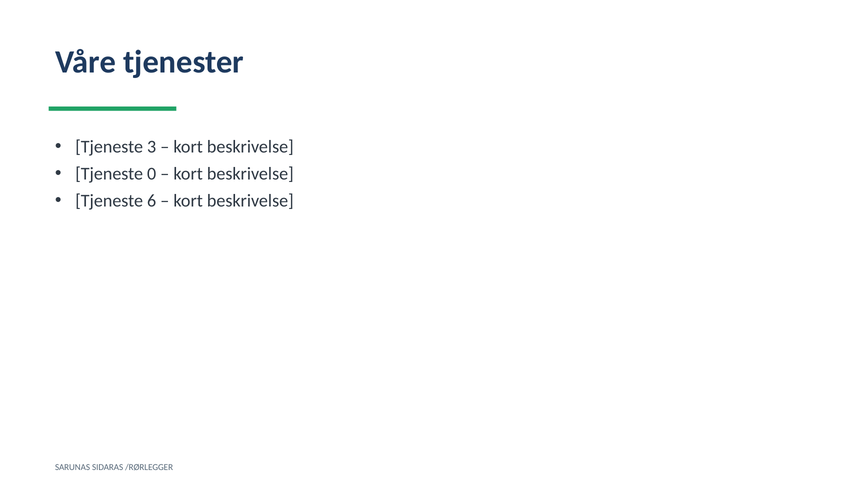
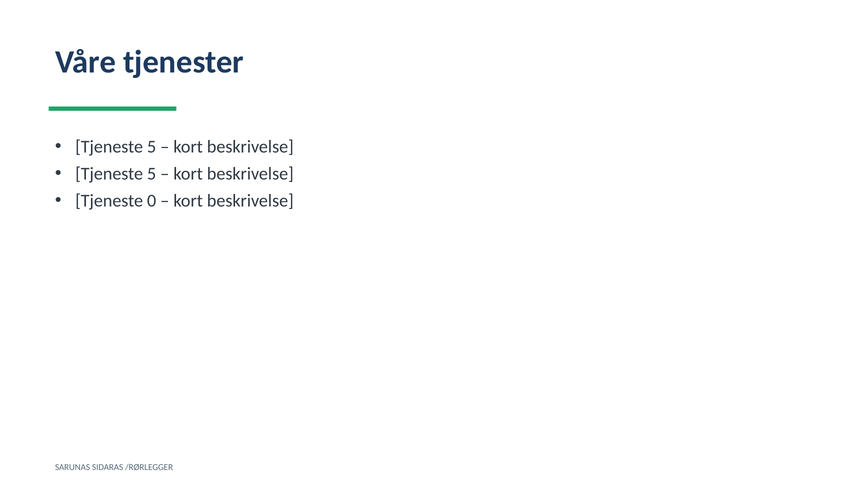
3: 3 -> 5 (152, 147)
0: 0 -> 5 (152, 174)
6: 6 -> 0 (152, 201)
